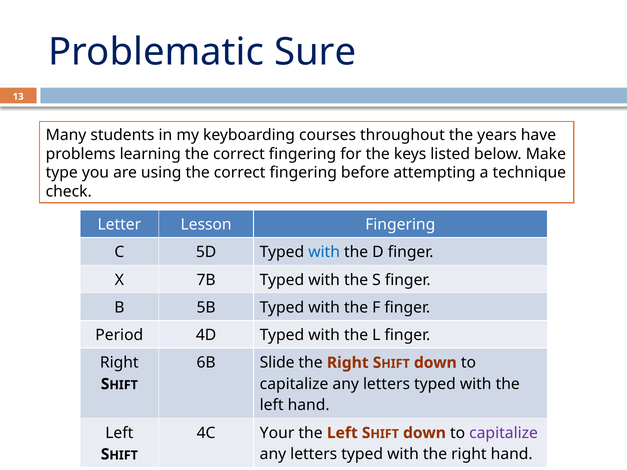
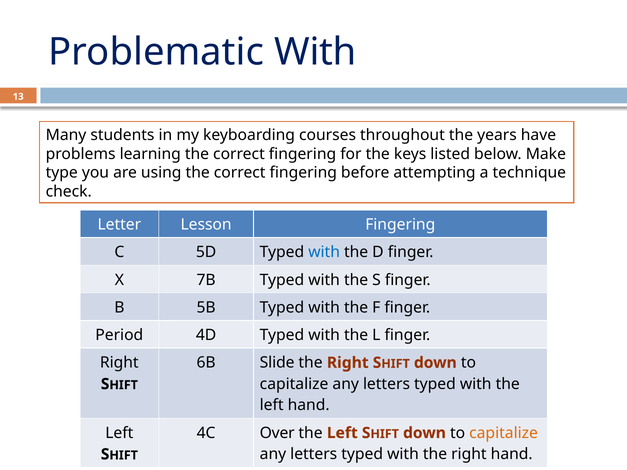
Problematic Sure: Sure -> With (315, 52)
Your: Your -> Over (277, 433)
capitalize colour: purple -> orange (504, 433)
